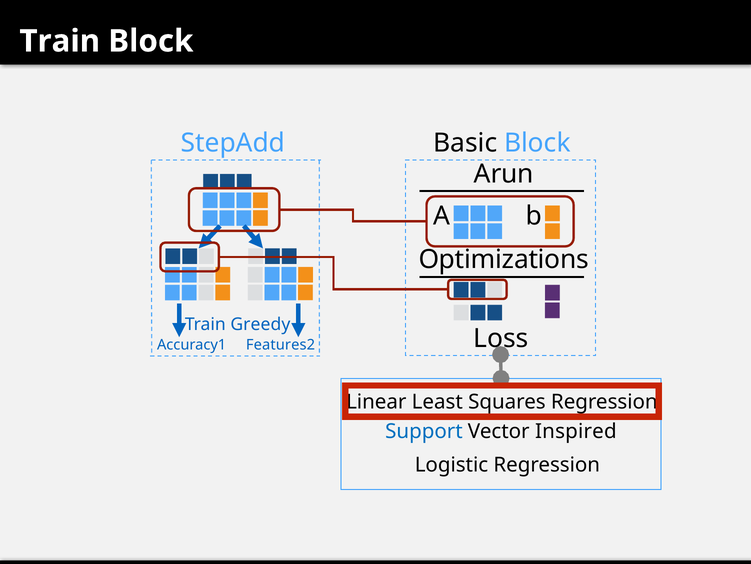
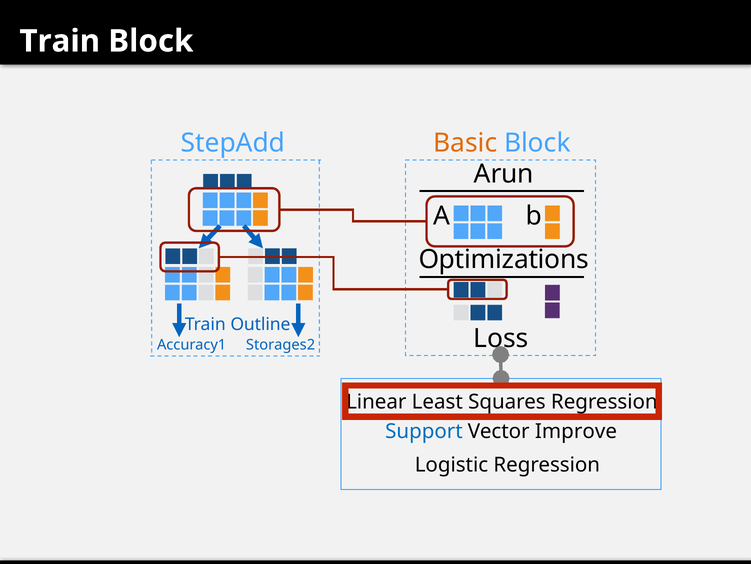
Basic colour: black -> orange (465, 143)
Greedy: Greedy -> Outline (260, 324)
Features2: Features2 -> Storages2 (281, 344)
Inspired: Inspired -> Improve (576, 431)
